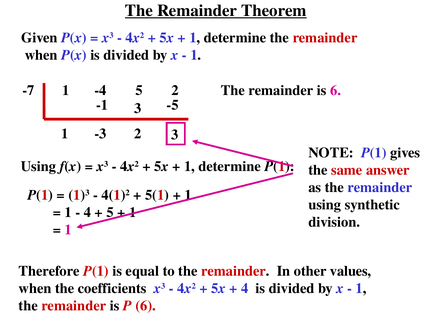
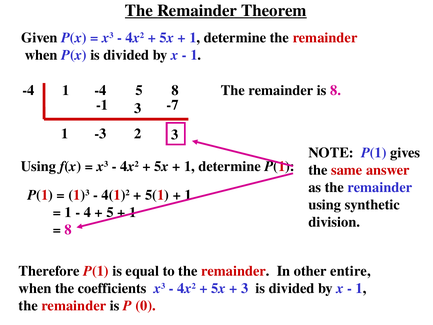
-7: -7 -> -4 (28, 90)
5 2: 2 -> 8 (175, 90)
is 6: 6 -> 8 (336, 90)
-5: -5 -> -7 (173, 105)
1: 1 -> 8 (68, 230)
values: values -> entire (350, 271)
4: 4 -> 3 (245, 288)
P 6: 6 -> 0 (146, 305)
